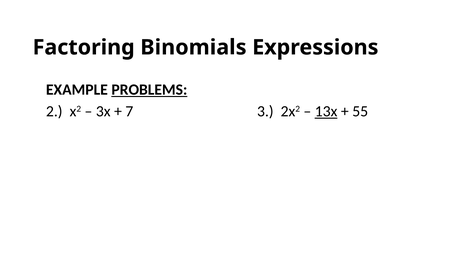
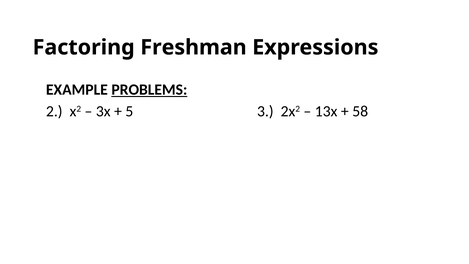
Binomials: Binomials -> Freshman (193, 47)
7: 7 -> 5 (129, 111)
13x underline: present -> none (326, 111)
55: 55 -> 58 (360, 111)
